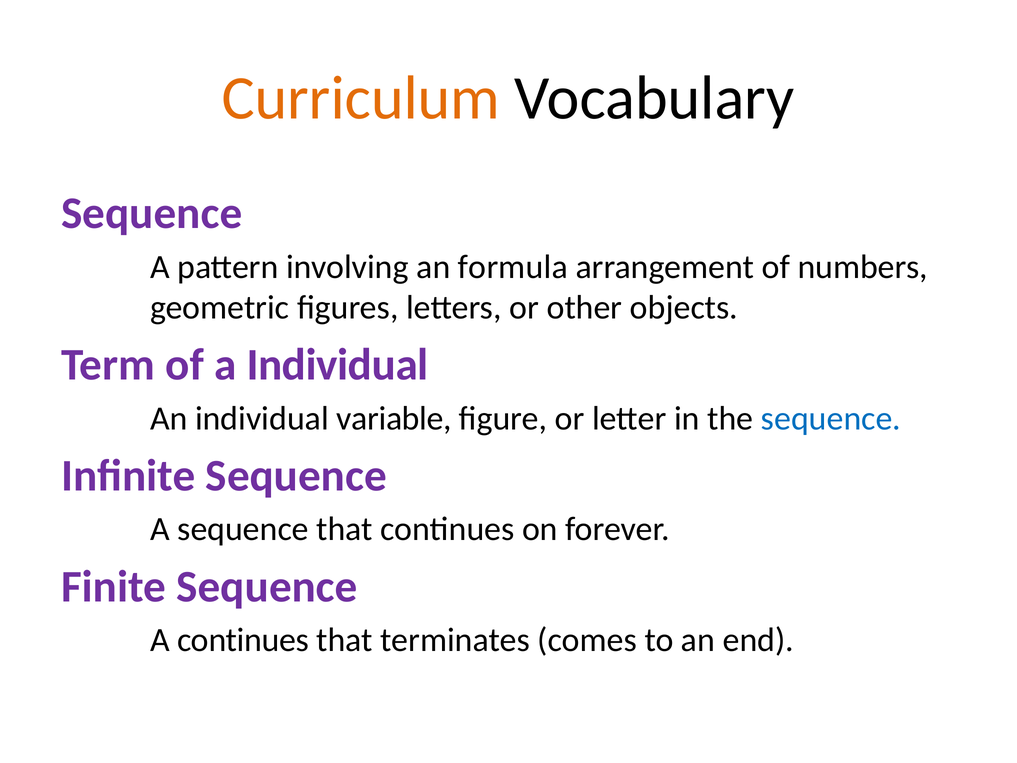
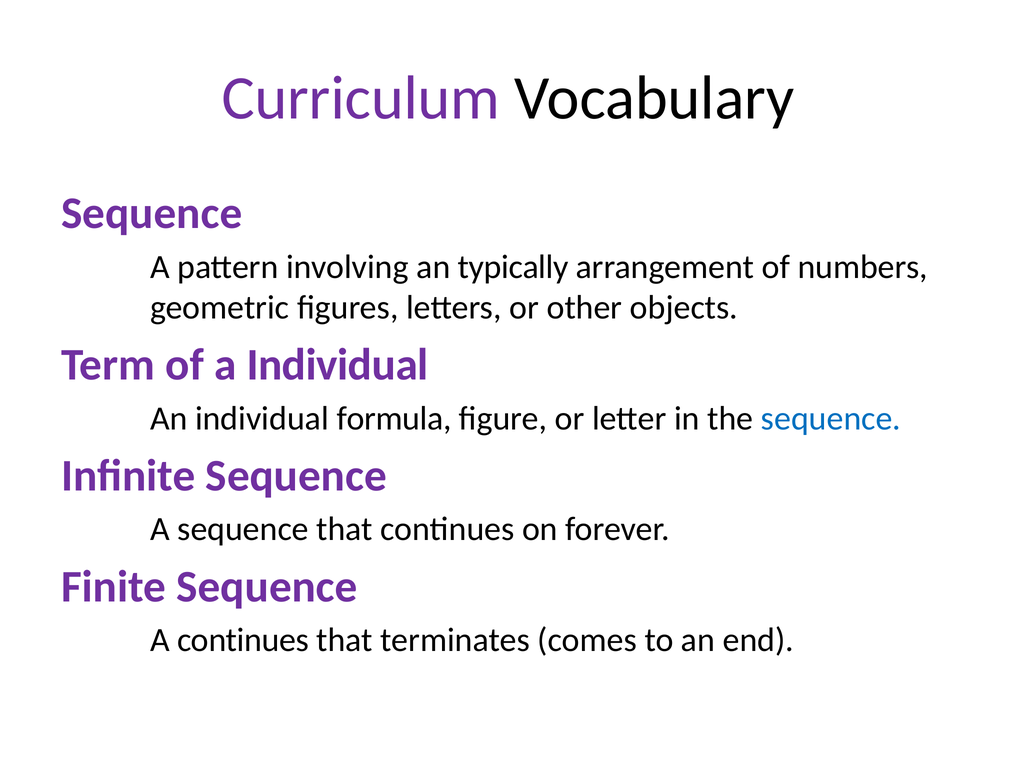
Curriculum colour: orange -> purple (361, 98)
formula: formula -> typically (513, 267)
variable: variable -> formula (394, 418)
